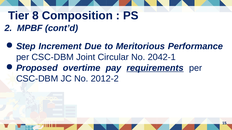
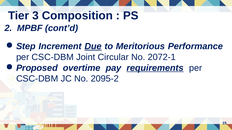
8: 8 -> 3 (36, 16)
Due underline: none -> present (93, 46)
2042-1: 2042-1 -> 2072-1 (162, 57)
2012-2: 2012-2 -> 2095-2 (105, 79)
